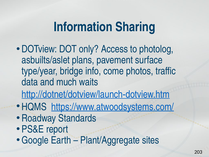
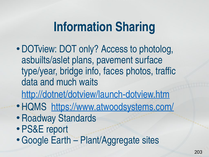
come: come -> faces (114, 71)
